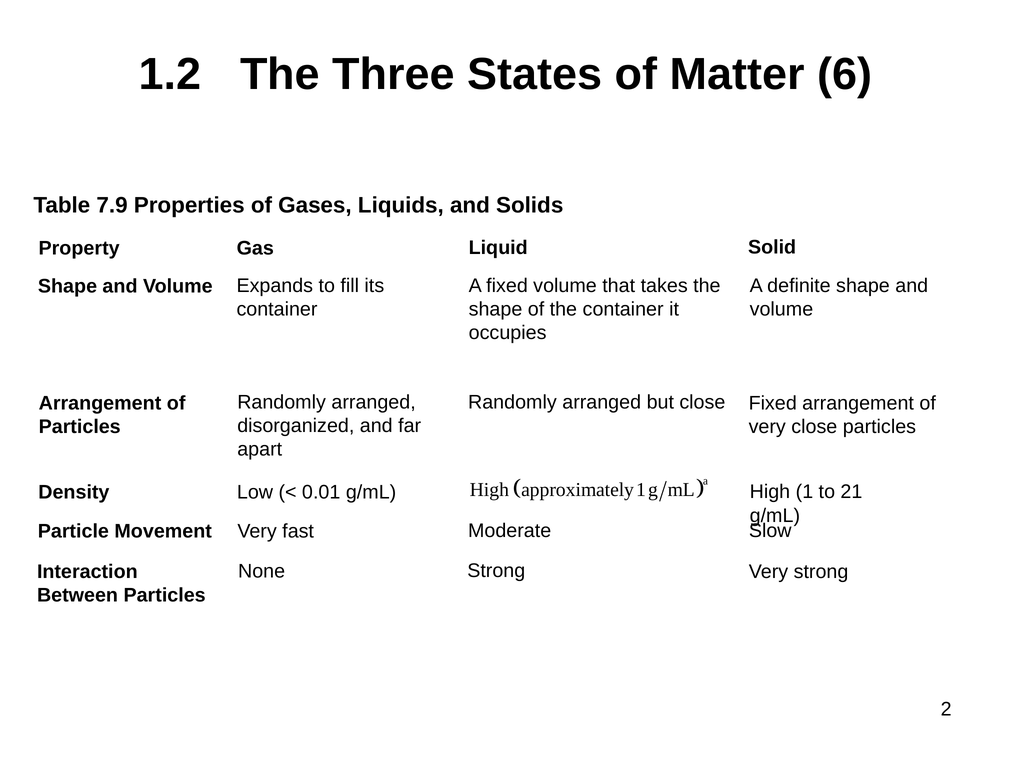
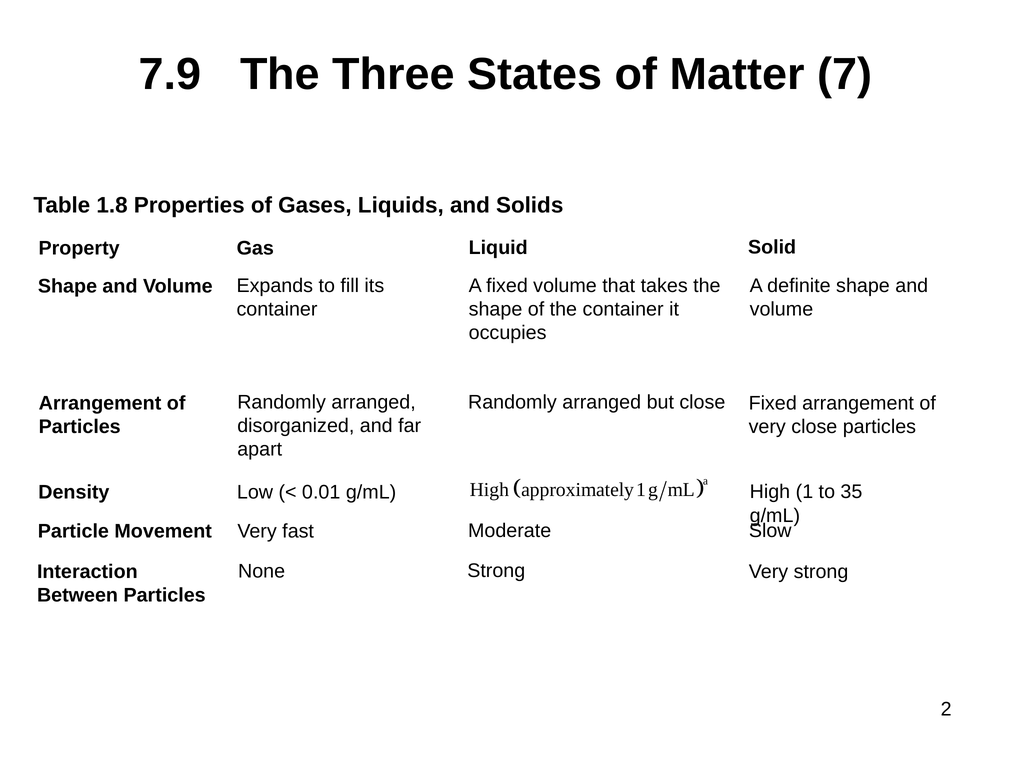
1.2: 1.2 -> 7.9 (170, 74)
6: 6 -> 7 (845, 74)
7.9: 7.9 -> 1.8 (112, 205)
21: 21 -> 35 (851, 492)
